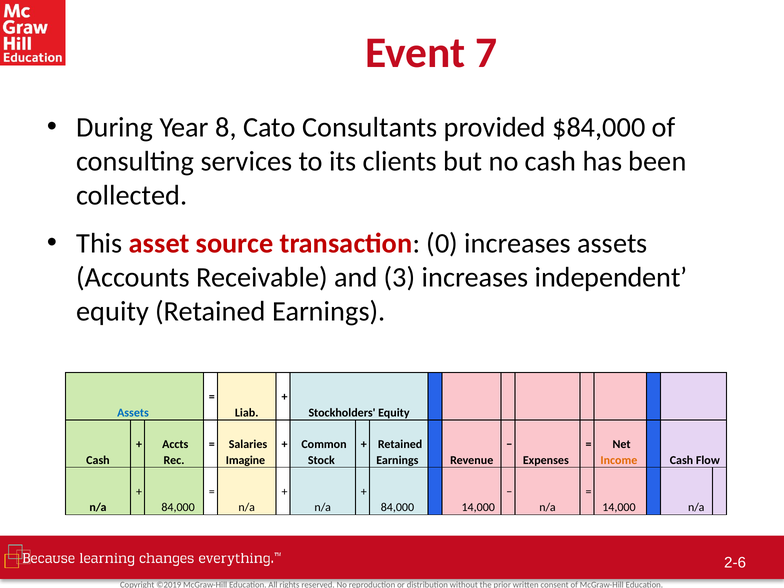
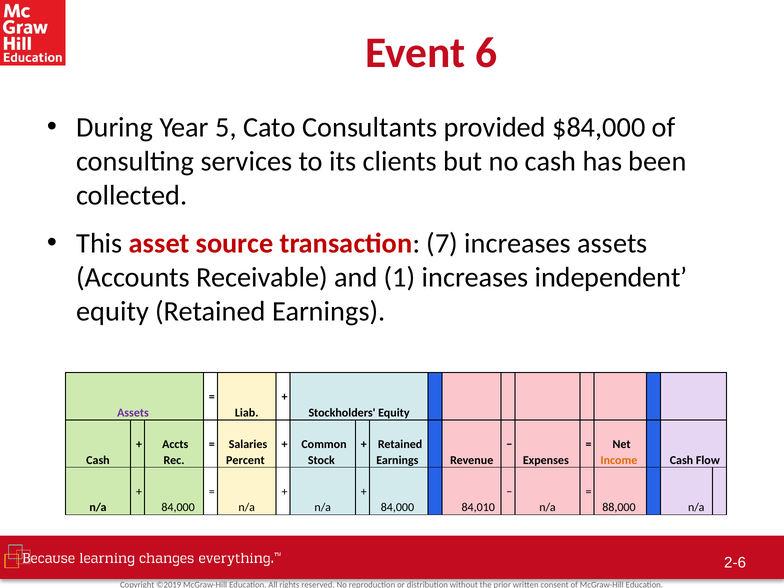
7: 7 -> 6 (486, 53)
8: 8 -> 5 (226, 127)
0: 0 -> 7 (442, 244)
3: 3 -> 1 (400, 278)
Assets colour: blue -> purple (133, 413)
Imagine: Imagine -> Percent (245, 460)
84,000 14,000: 14,000 -> 84,010 (478, 508)
14,000: 14,000 -> 88,000 (619, 508)
